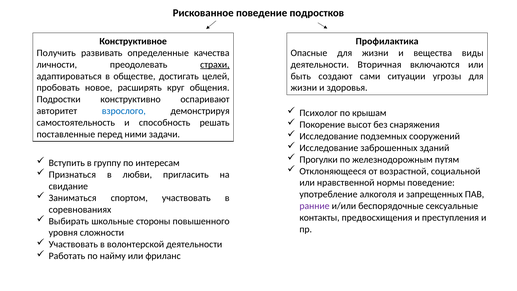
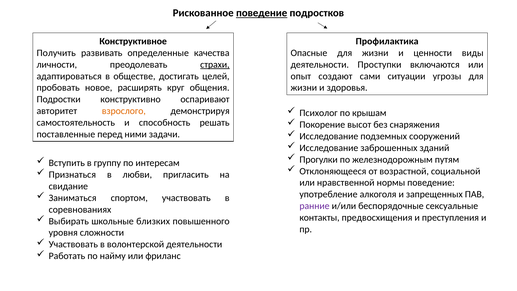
поведение underline: none -> present (262, 13)
вещества: вещества -> ценности (433, 53)
Вторичная: Вторичная -> Проступки (379, 64)
быть: быть -> опыт (301, 76)
взрослого colour: blue -> orange (124, 111)
стороны: стороны -> близких (153, 221)
